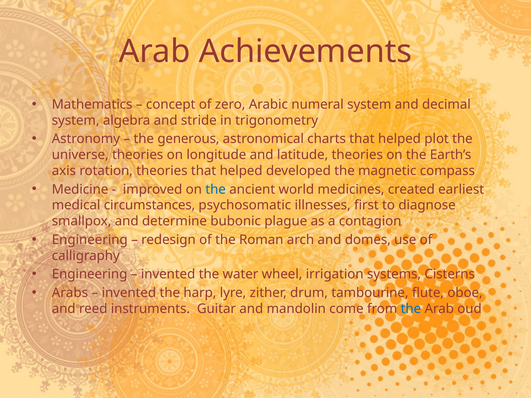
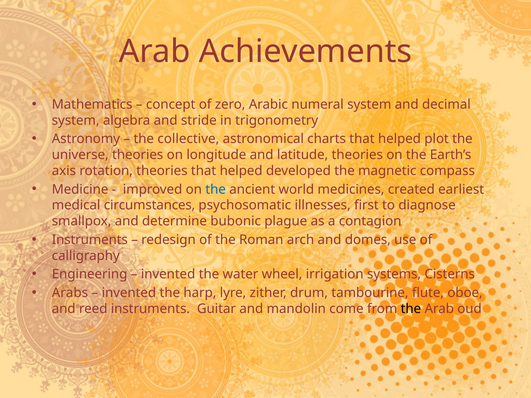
generous: generous -> collective (188, 139)
Engineering: Engineering -> Instruments (90, 240)
the colour: blue -> black (411, 309)
